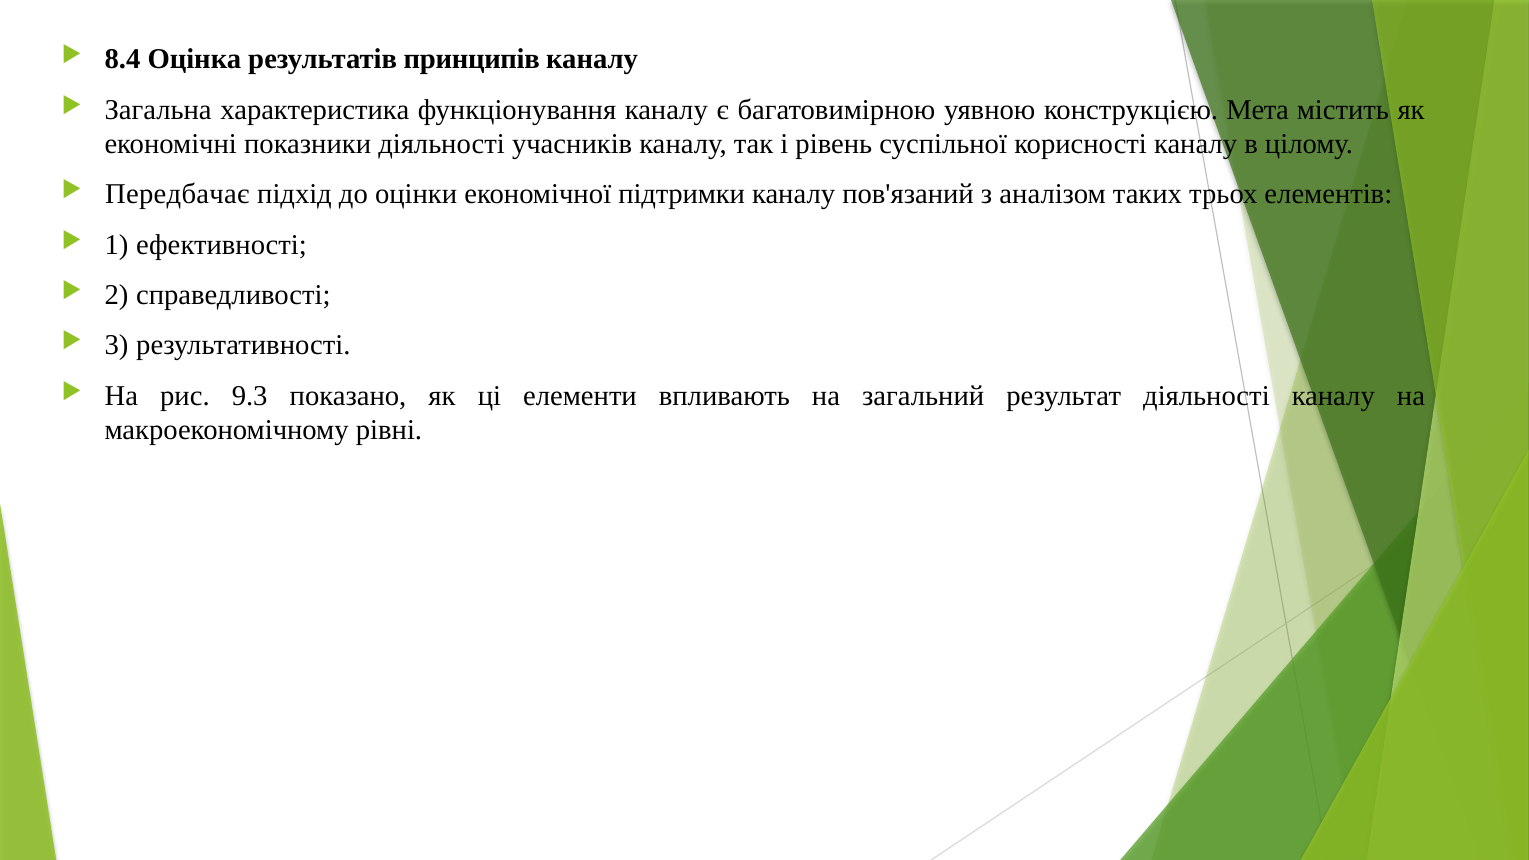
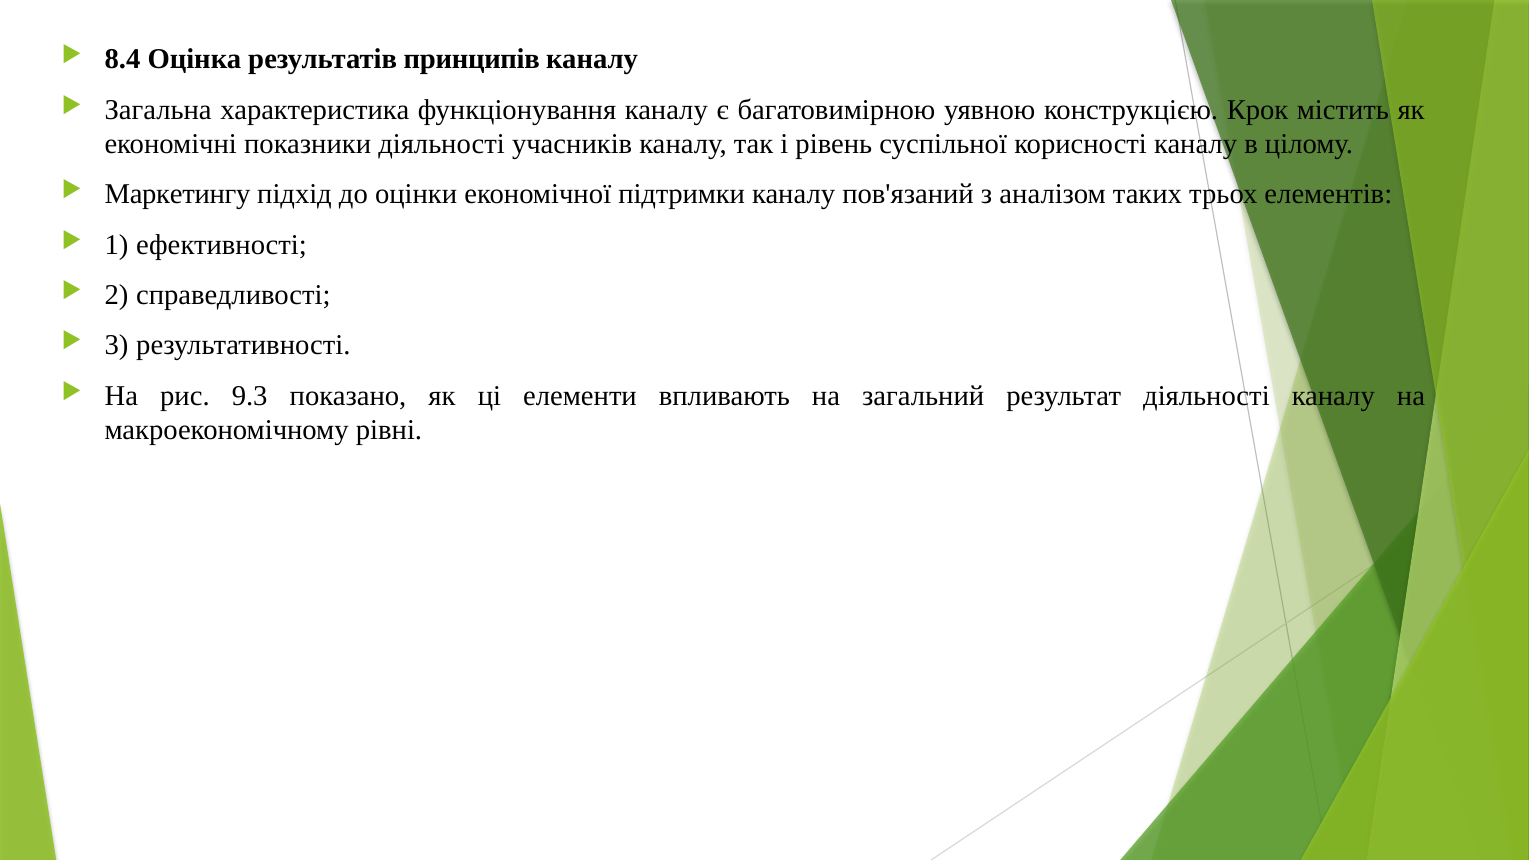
Мета: Мета -> Крок (1257, 110)
Передбачає: Передбачає -> Маркетингу (177, 194)
